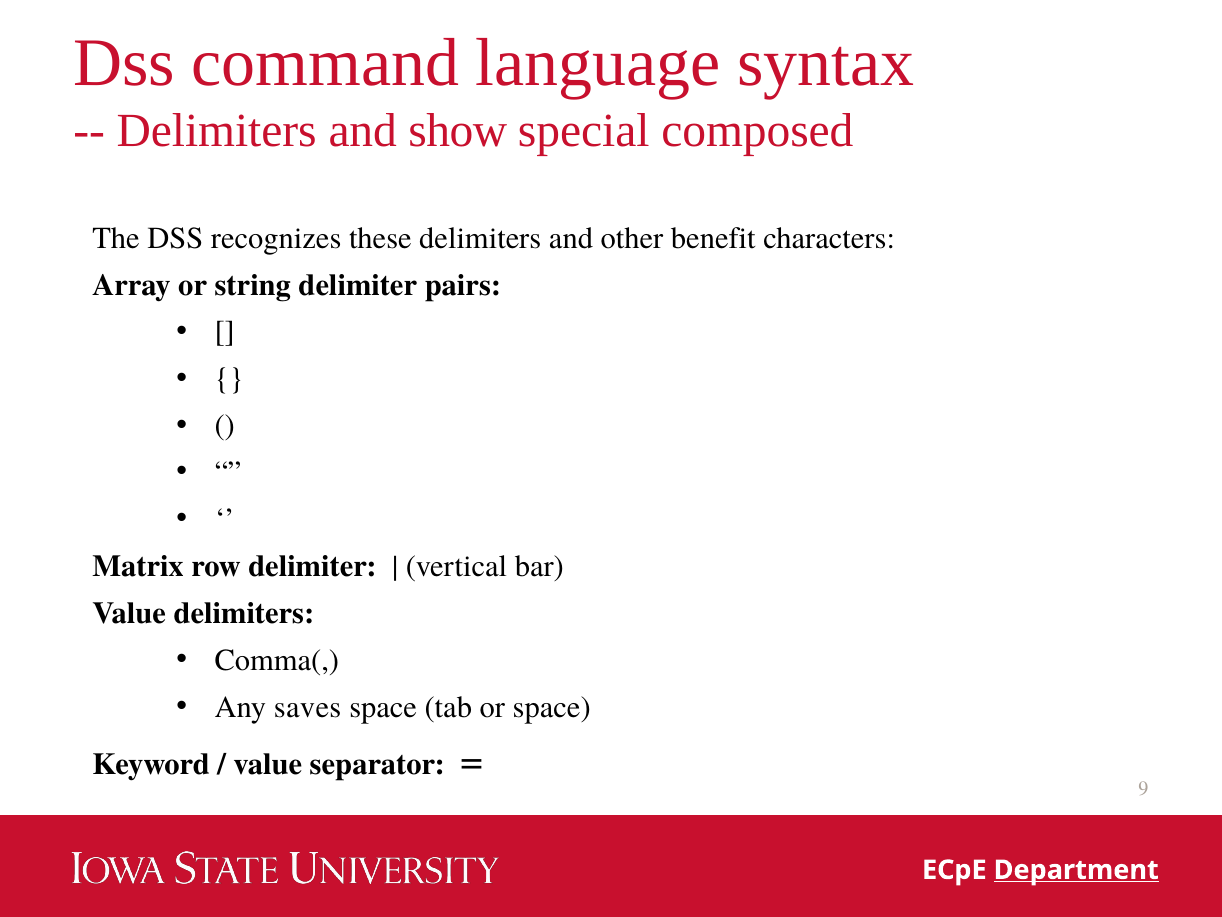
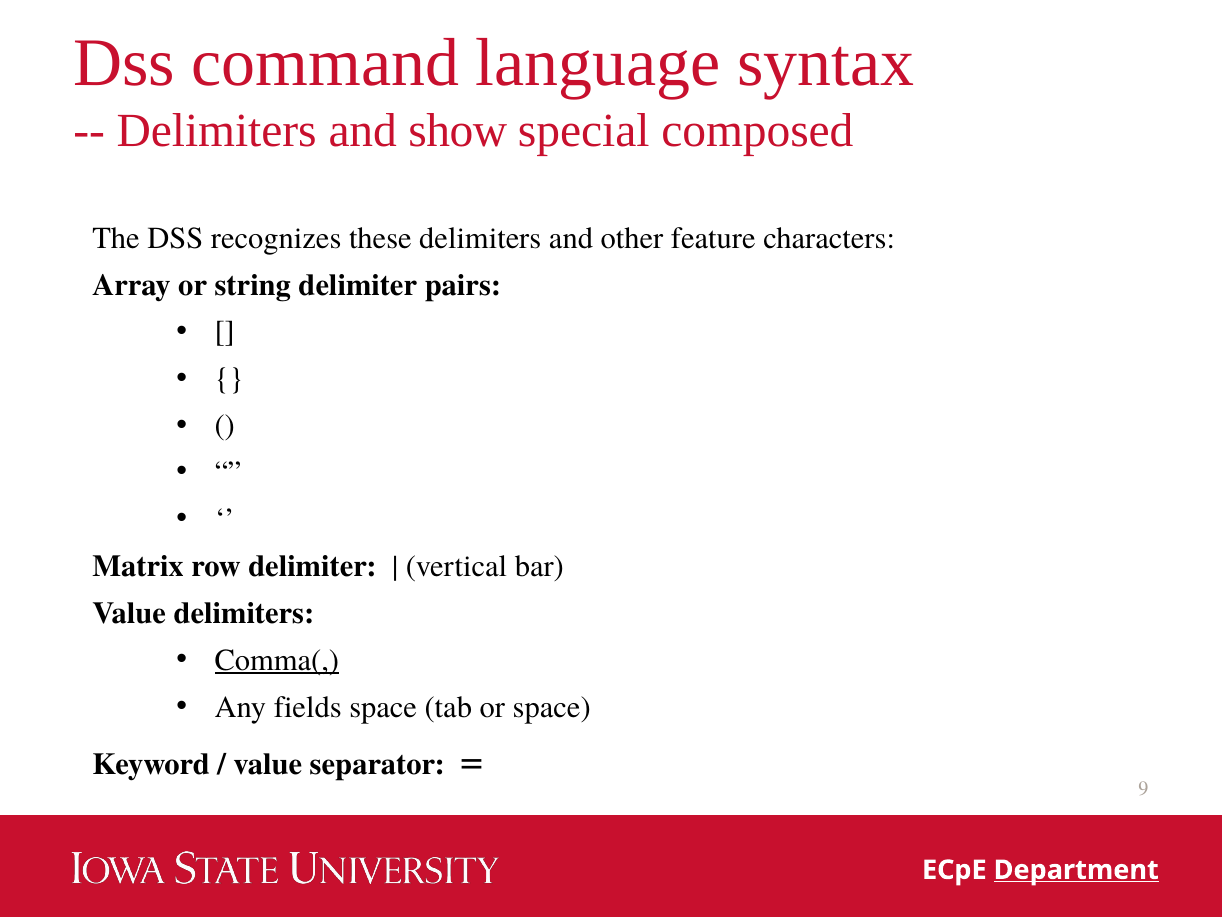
benefit: benefit -> feature (713, 238)
Comma( underline: none -> present (277, 660)
saves: saves -> fields (308, 707)
